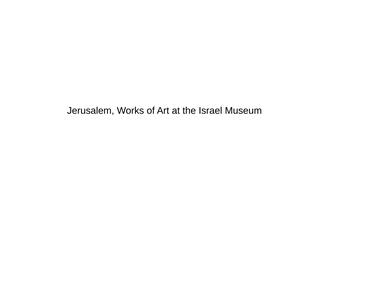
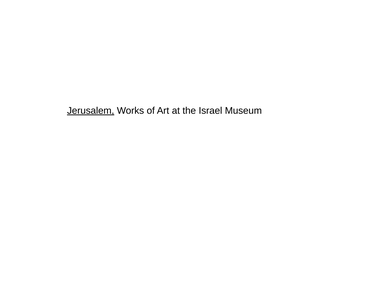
Jerusalem underline: none -> present (91, 111)
